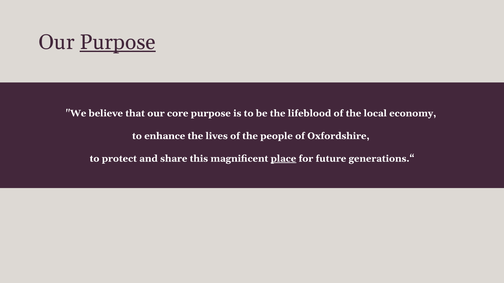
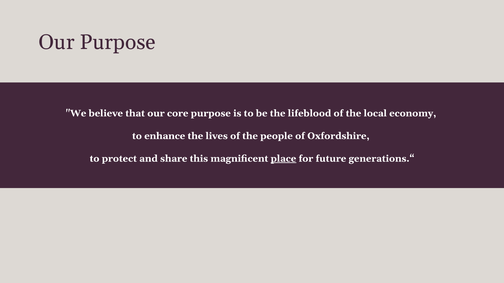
Purpose underline: present -> none (118, 42)
